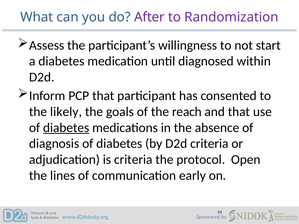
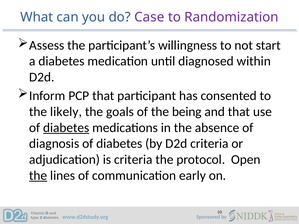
After: After -> Case (149, 17)
reach: reach -> being (187, 112)
the underline: none -> present (38, 176)
